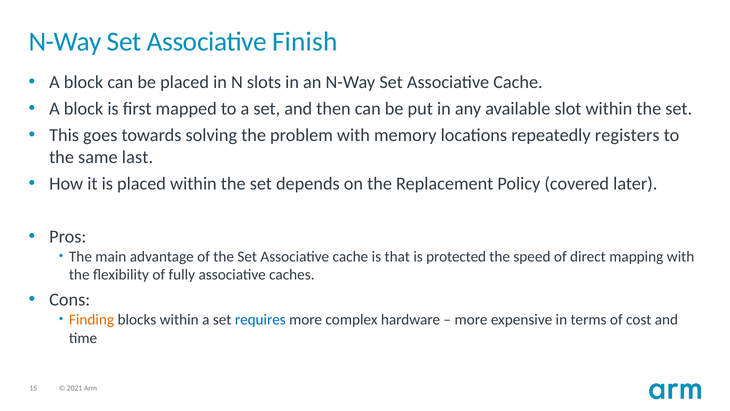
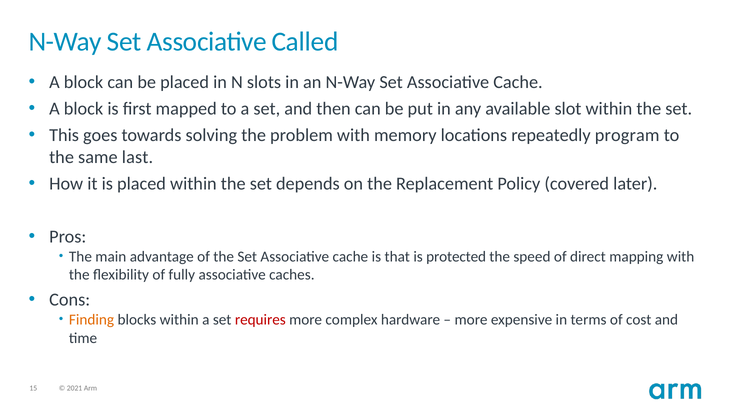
Finish: Finish -> Called (305, 42)
registers: registers -> program (627, 135)
requires colour: blue -> red (260, 320)
